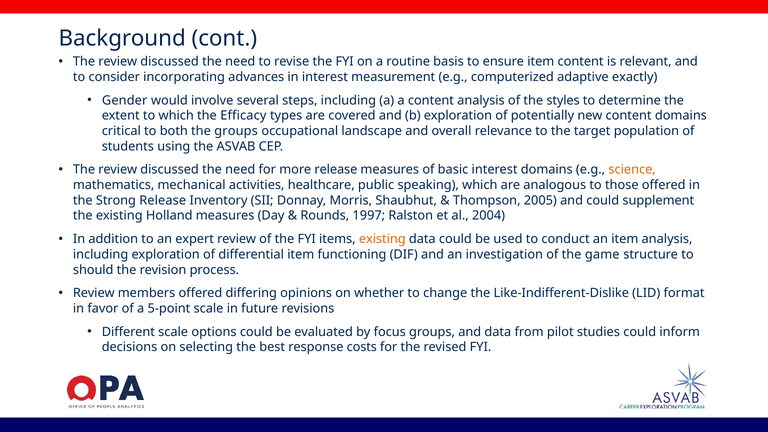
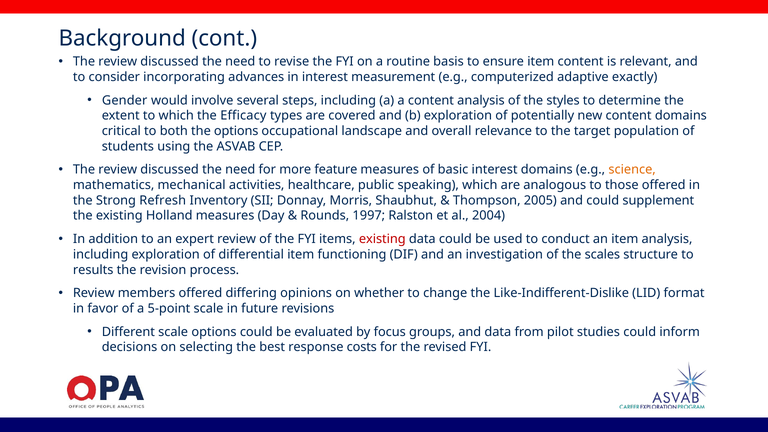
the groups: groups -> options (236, 131)
more release: release -> feature (336, 170)
Strong Release: Release -> Refresh (163, 200)
existing colour: orange -> red (382, 239)
game: game -> scales (602, 254)
should: should -> results (93, 270)
